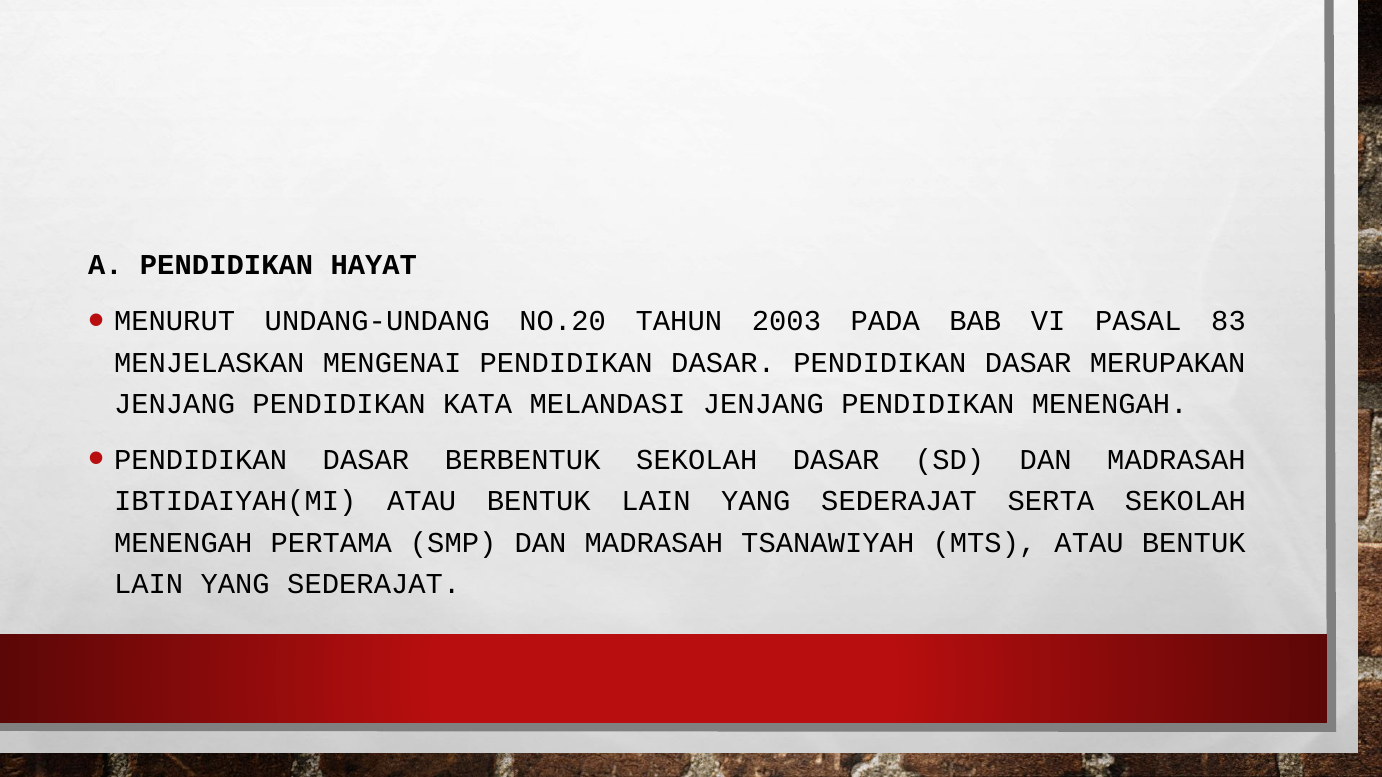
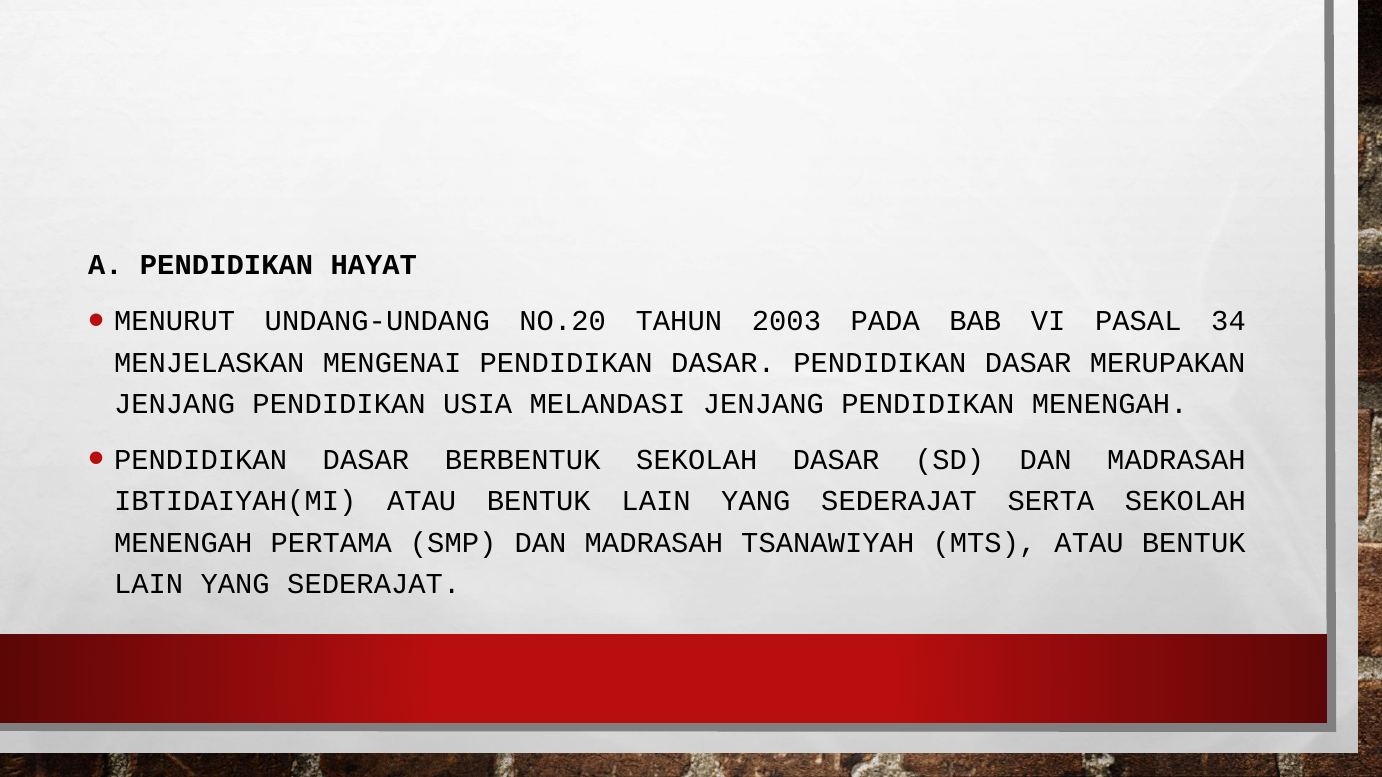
83: 83 -> 34 (1229, 321)
KATA: KATA -> USIA (478, 404)
